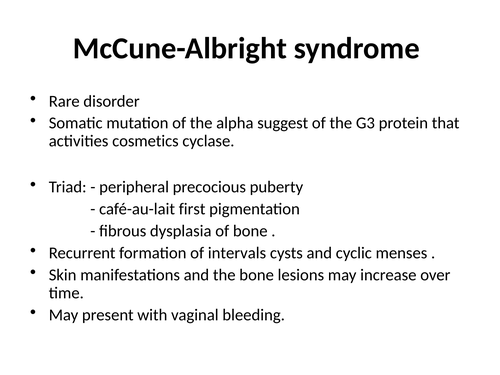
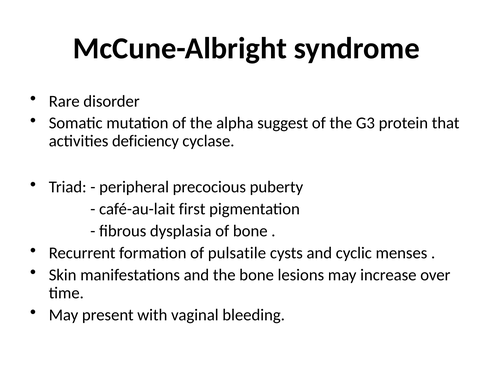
cosmetics: cosmetics -> deficiency (145, 141)
intervals: intervals -> pulsatile (237, 253)
